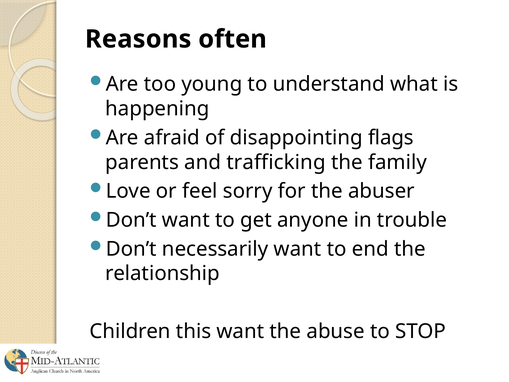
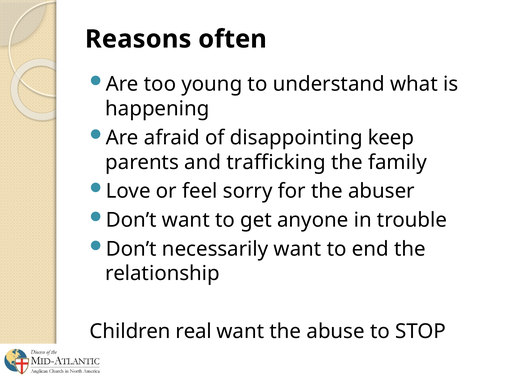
flags: flags -> keep (391, 138)
this: this -> real (194, 331)
